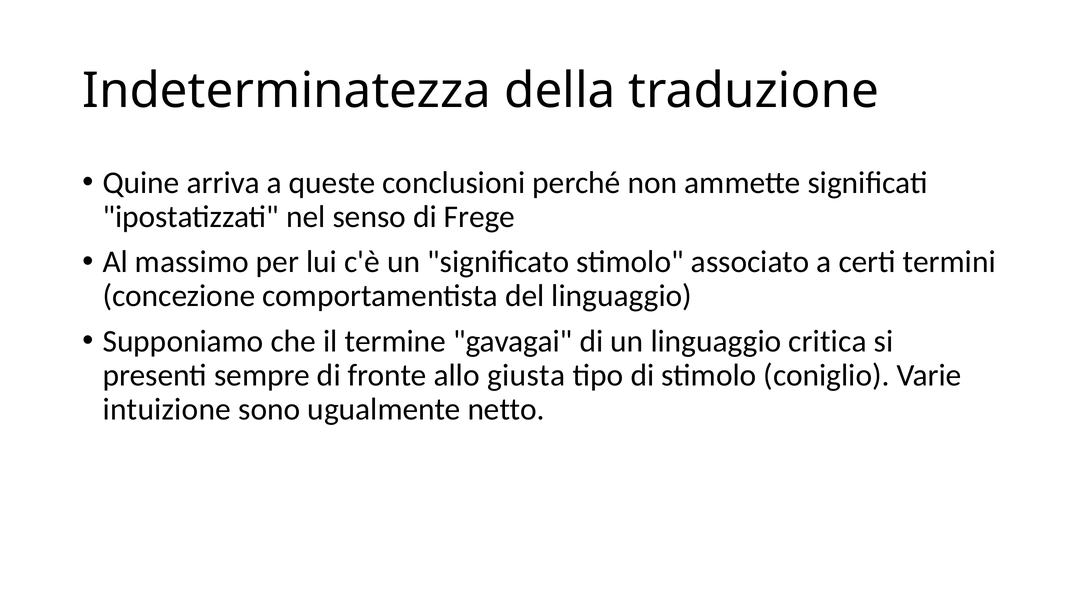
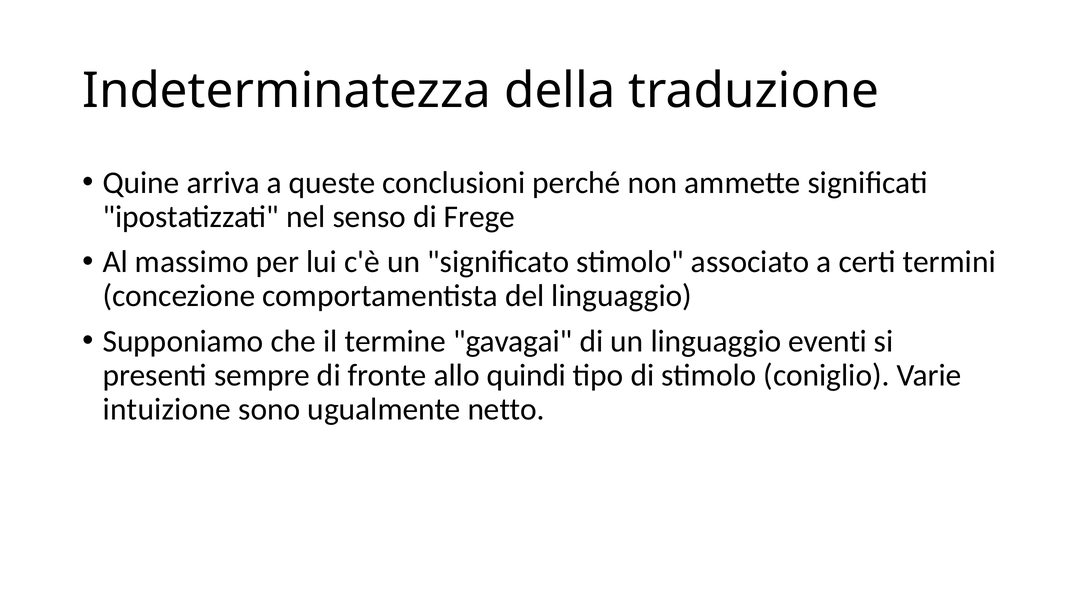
critica: critica -> eventi (828, 341)
giusta: giusta -> quindi (526, 375)
